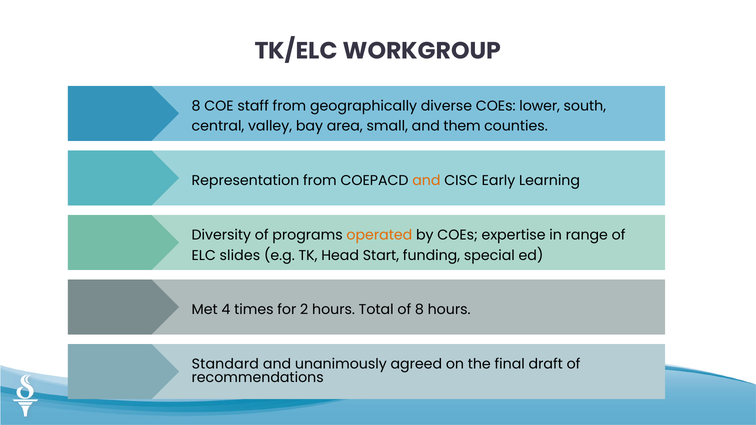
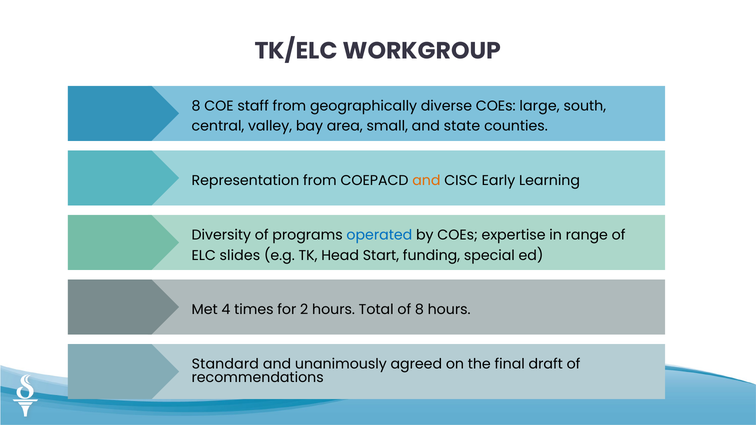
lower: lower -> large (540, 106)
them: them -> state (462, 126)
operated colour: orange -> blue (379, 235)
